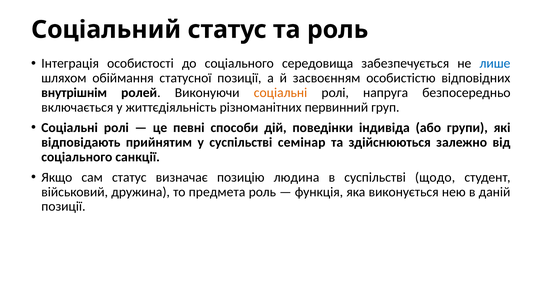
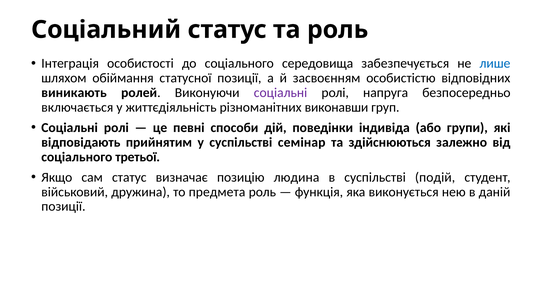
внутрішнім: внутрішнім -> виникають (74, 93)
соціальні colour: orange -> purple (281, 93)
первинний: первинний -> виконавши (336, 107)
санкції: санкції -> третьої (138, 157)
щодо: щодо -> подій (435, 177)
